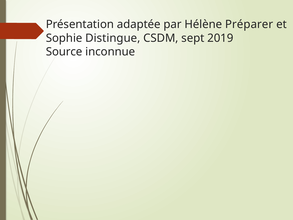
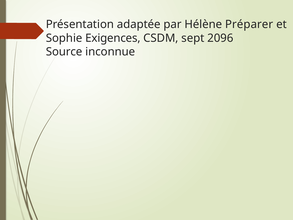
Distingue: Distingue -> Exigences (113, 38)
2019: 2019 -> 2096 (220, 38)
